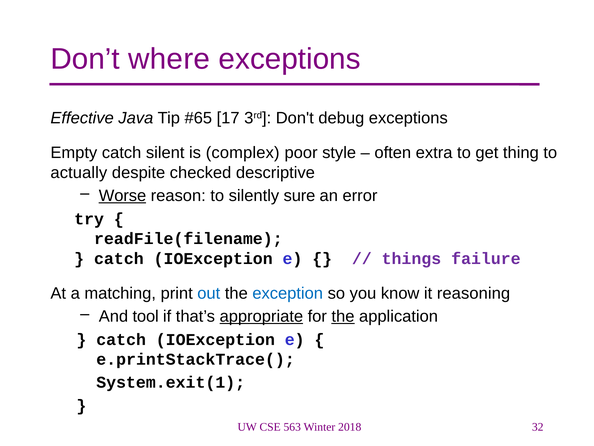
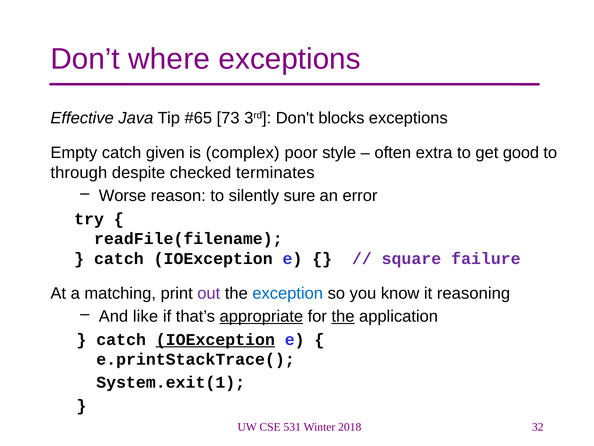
17: 17 -> 73 (228, 118)
debug: debug -> blocks (341, 118)
silent: silent -> given (165, 153)
thing: thing -> good (521, 153)
actually: actually -> through (79, 172)
descriptive: descriptive -> terminates (275, 172)
Worse underline: present -> none (122, 196)
things: things -> square (411, 258)
out colour: blue -> purple (209, 293)
tool: tool -> like (145, 316)
IOException underline: none -> present (215, 339)
563: 563 -> 531 (292, 427)
